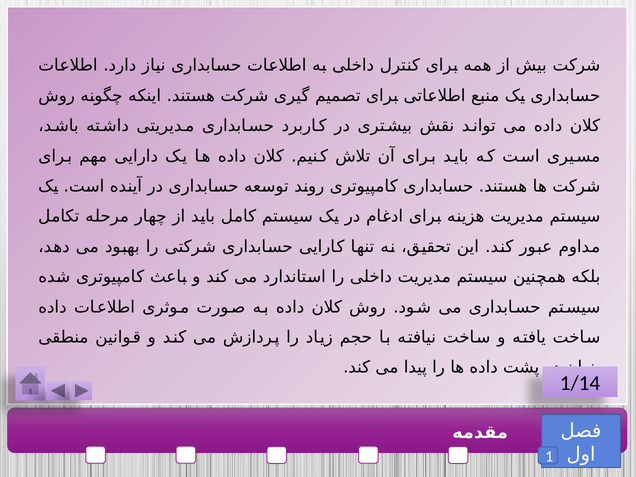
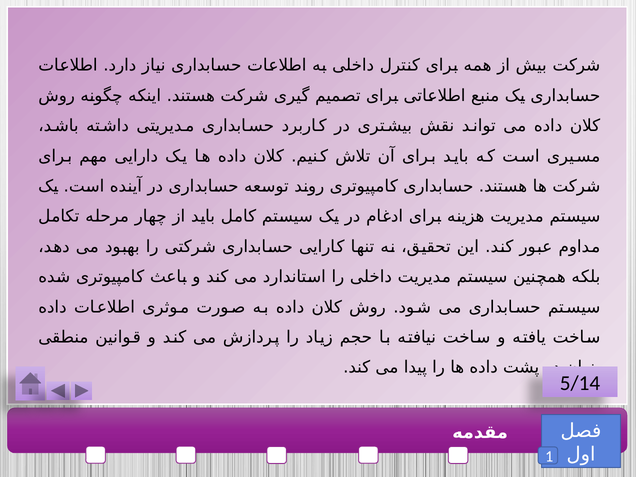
1/14: 1/14 -> 5/14 (580, 383)
